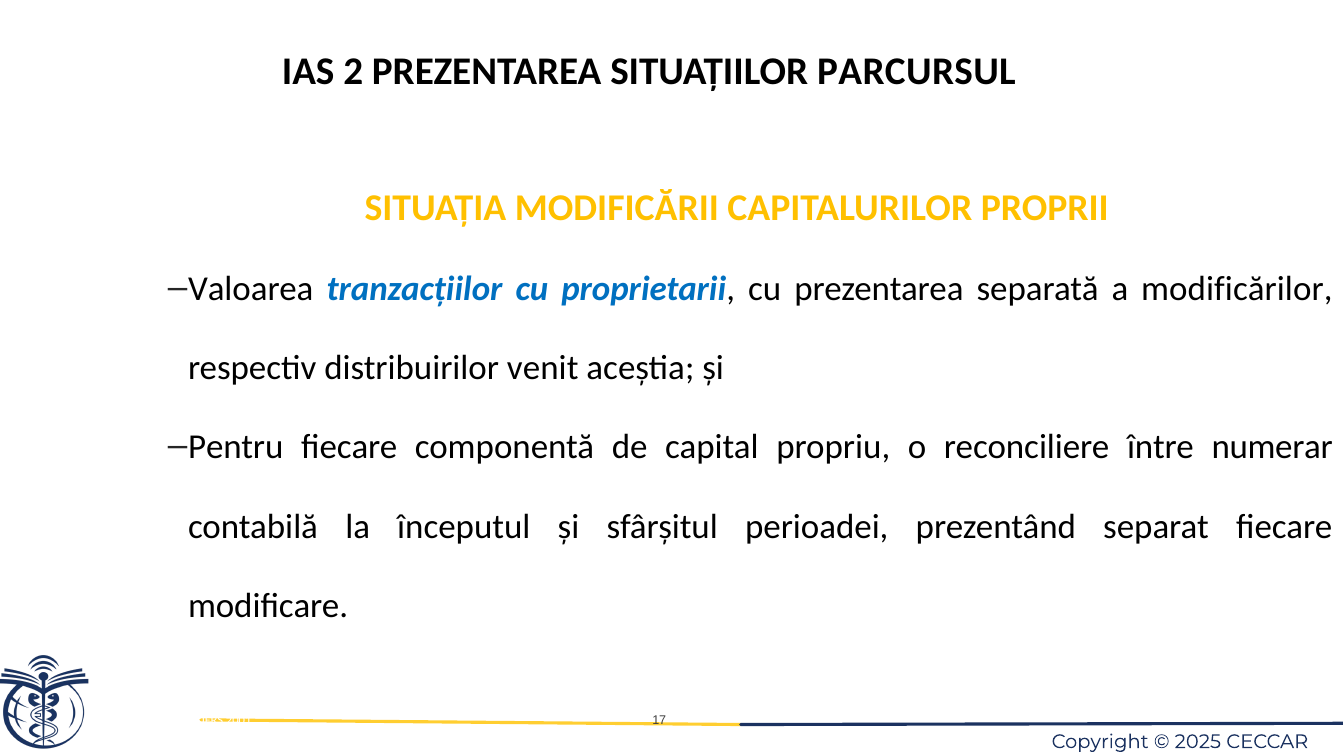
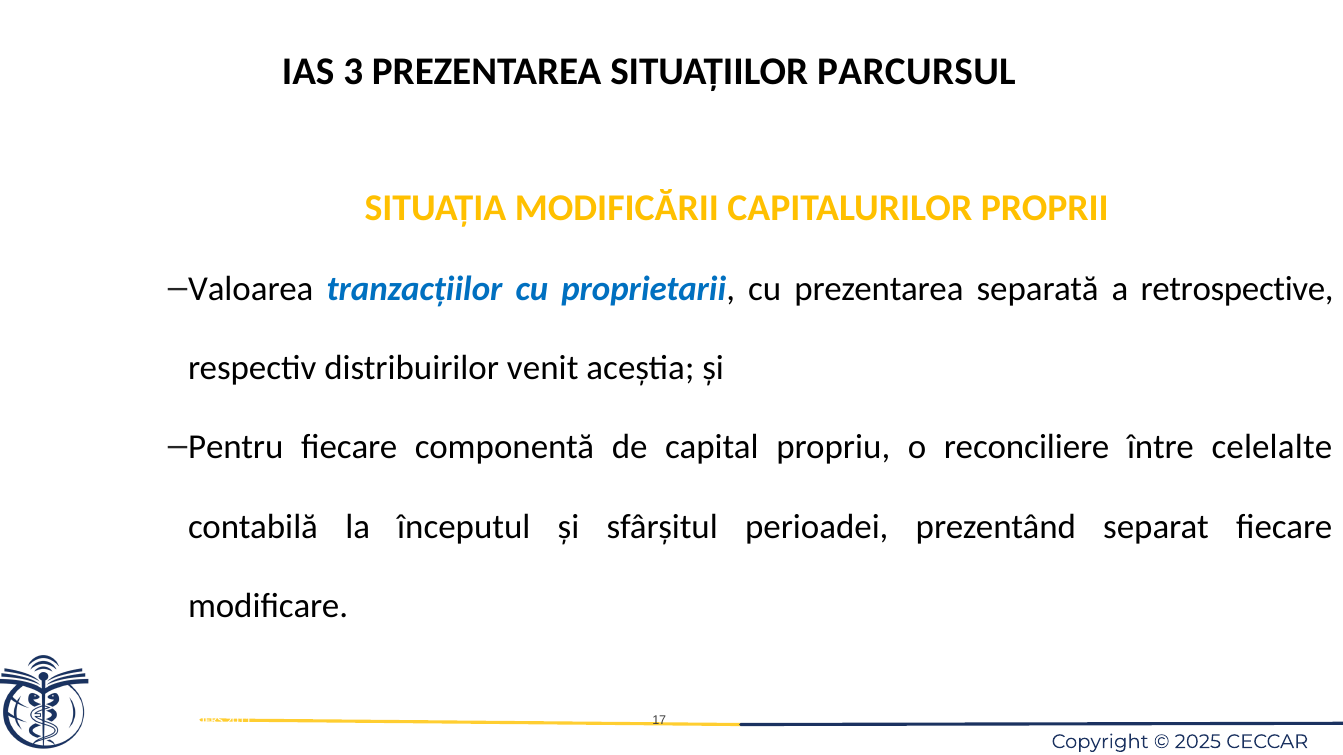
2: 2 -> 3 (353, 72)
modificărilor: modificărilor -> retrospective (1237, 289)
numerar: numerar -> celelalte (1272, 448)
2001: 2001 -> 2011 (239, 721)
